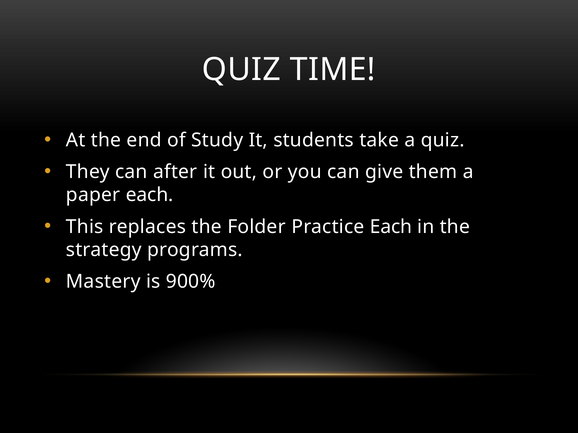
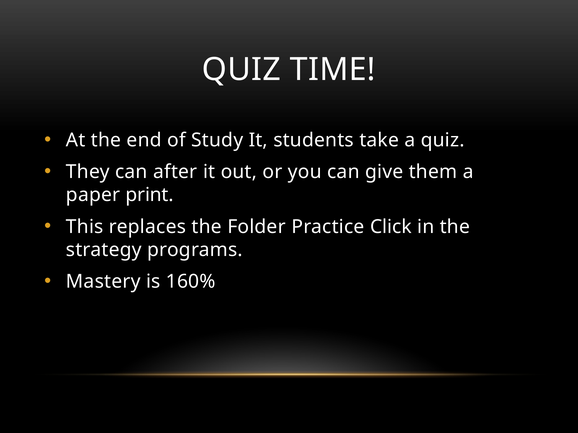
paper each: each -> print (150, 195)
Practice Each: Each -> Click (391, 227)
900%: 900% -> 160% (191, 282)
